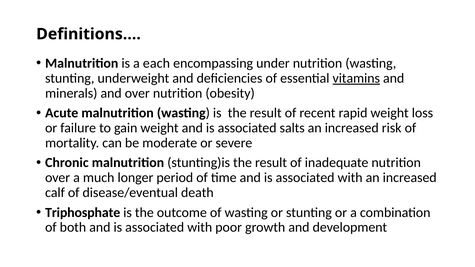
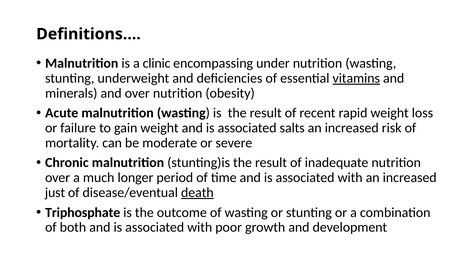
each: each -> clinic (157, 63)
calf: calf -> just (55, 193)
death underline: none -> present (197, 193)
